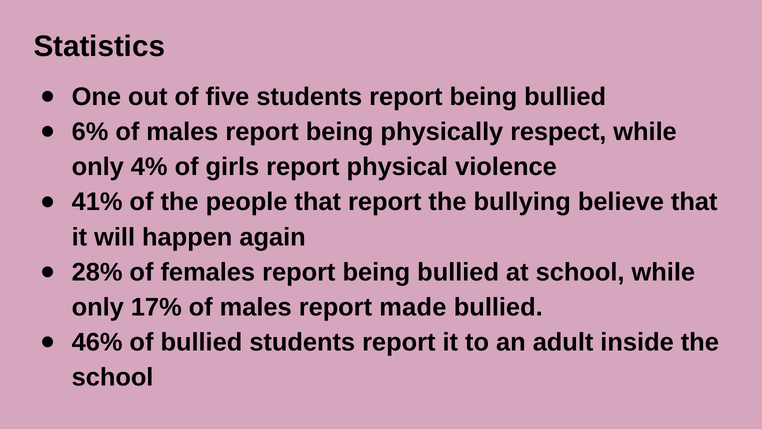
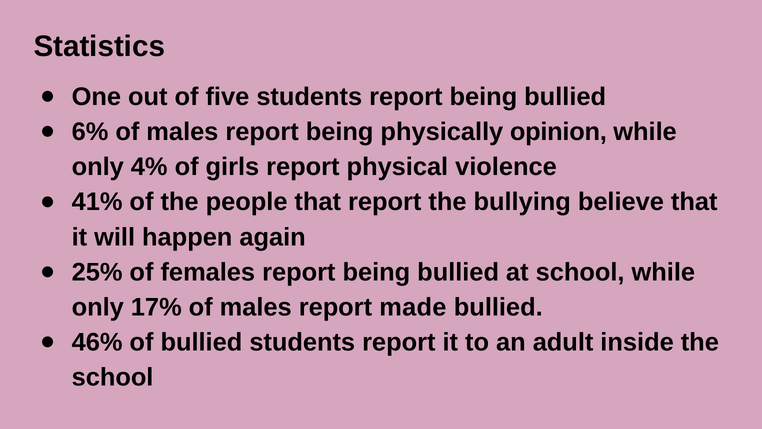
respect: respect -> opinion (558, 132)
28%: 28% -> 25% (97, 272)
